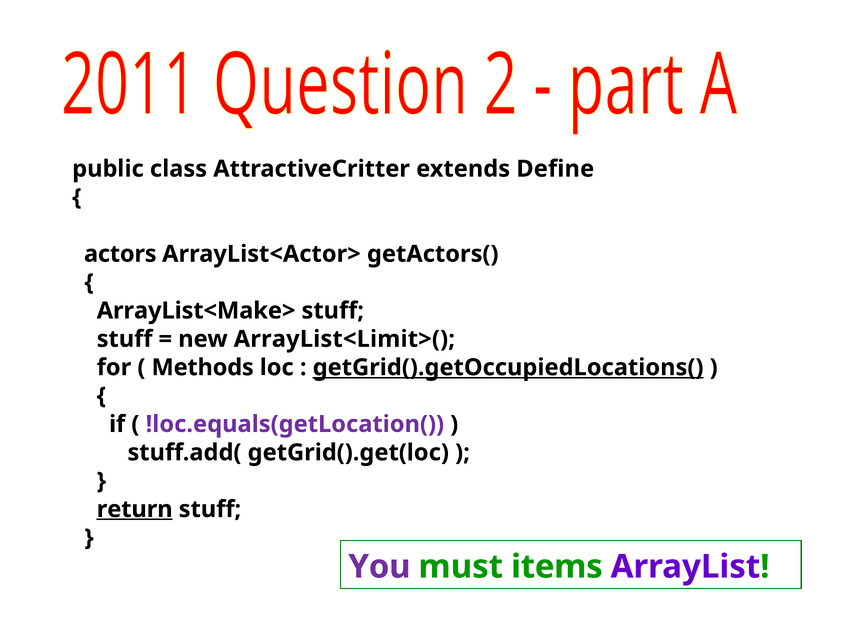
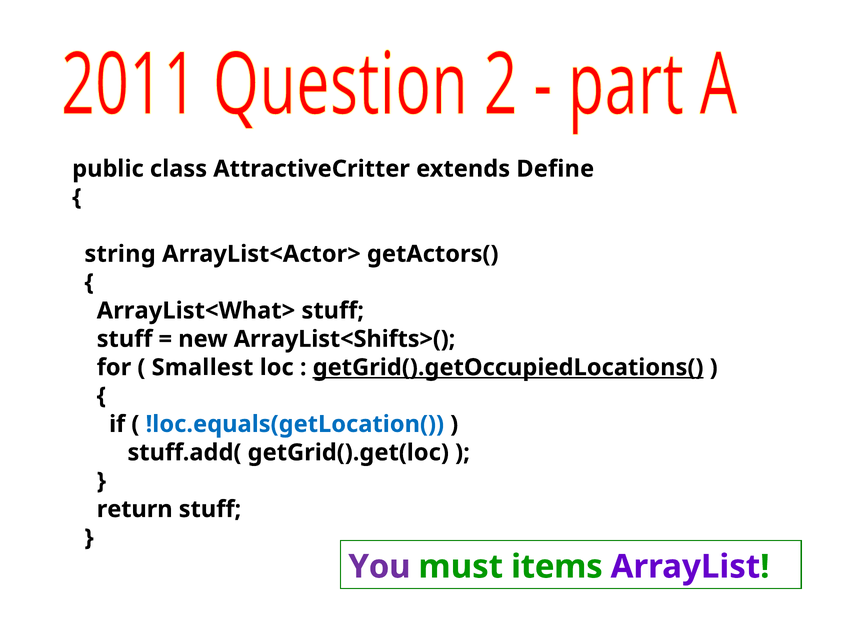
actors: actors -> string (120, 254)
ArrayList<Make>: ArrayList<Make> -> ArrayList<What> (196, 311)
ArrayList<Limit>(: ArrayList<Limit>( -> ArrayList<Shifts>( (345, 339)
Methods: Methods -> Smallest (202, 368)
!loc.equals(getLocation( colour: purple -> blue (295, 424)
return underline: present -> none (135, 509)
